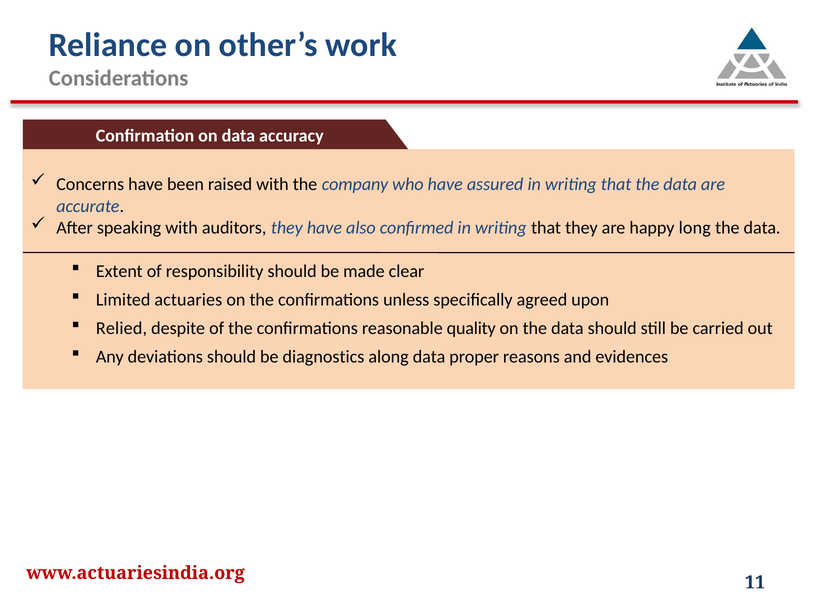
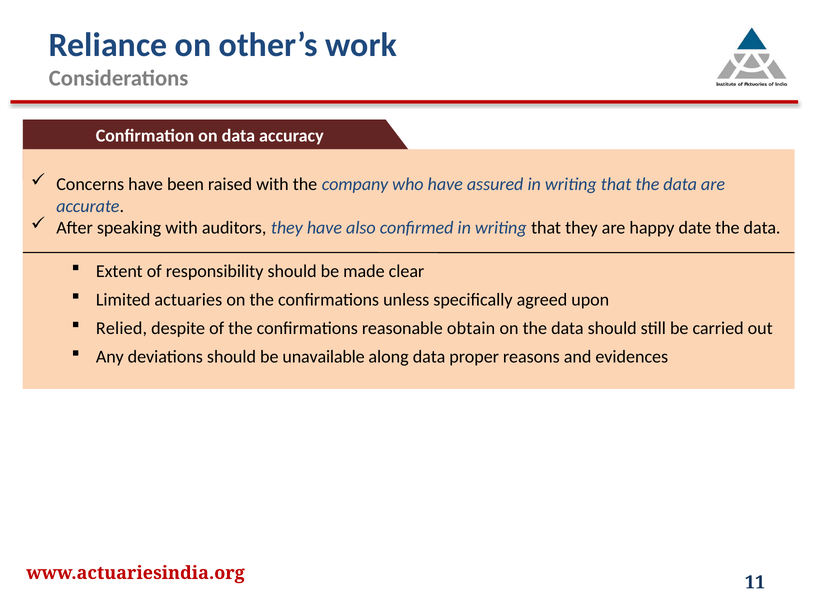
long: long -> date (695, 228)
quality: quality -> obtain (471, 328)
diagnostics: diagnostics -> unavailable (324, 357)
